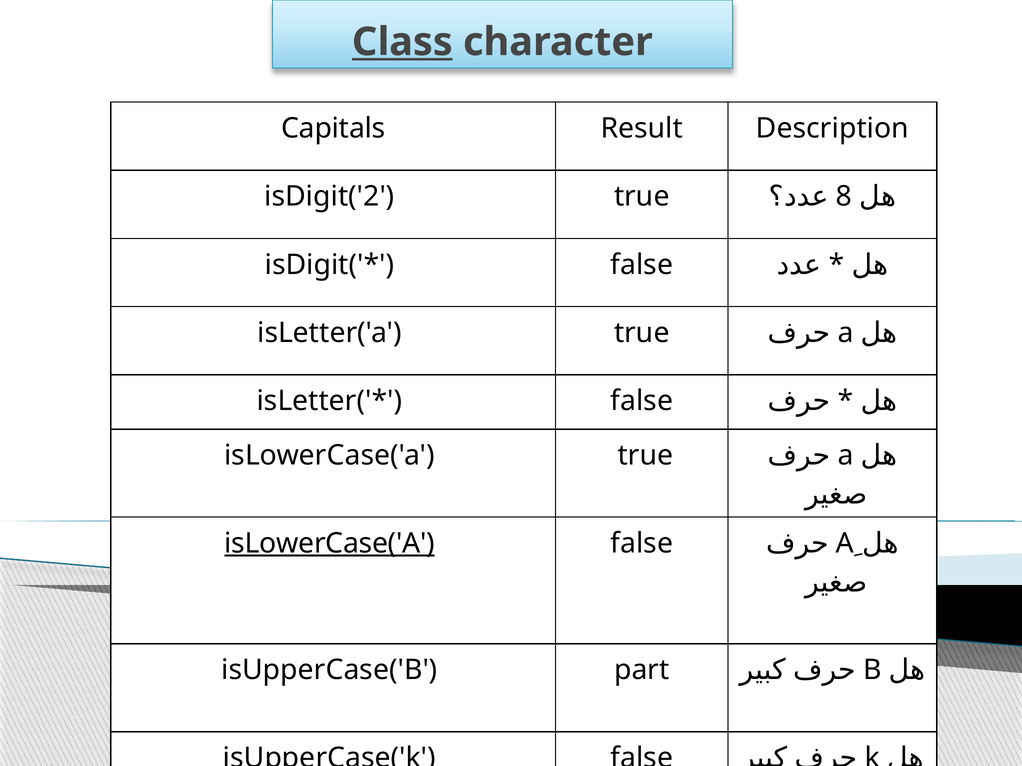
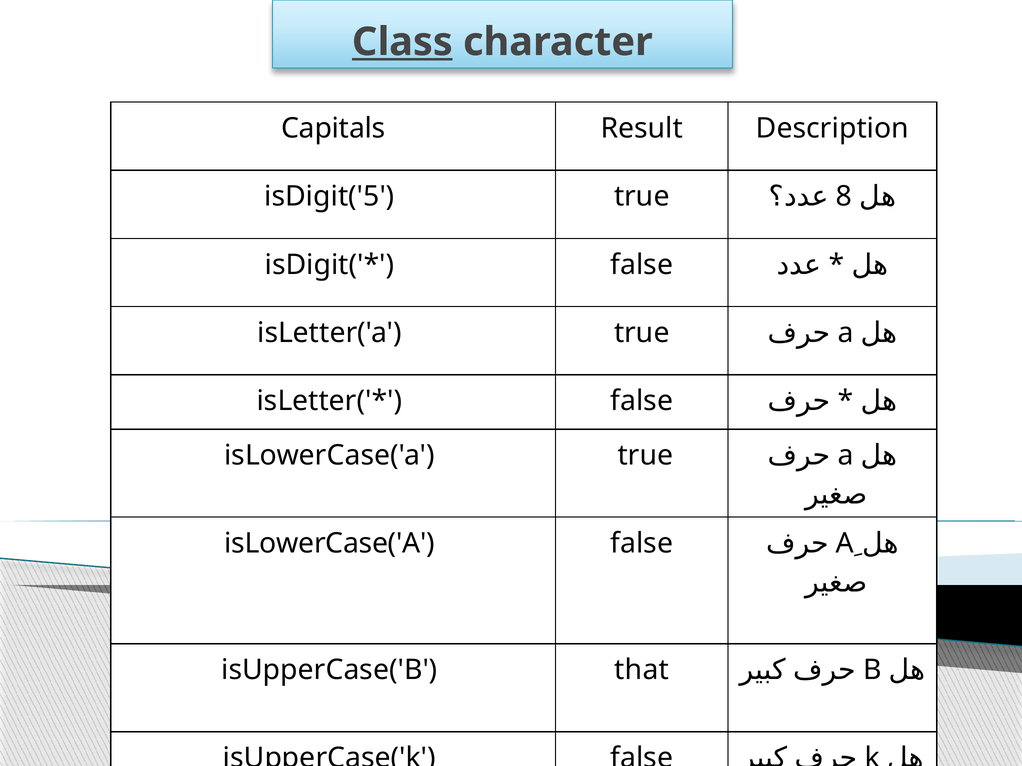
isDigit('2: isDigit('2 -> isDigit('5 (329, 197)
isLowerCase('A underline: present -> none (330, 544)
part: part -> that (642, 670)
